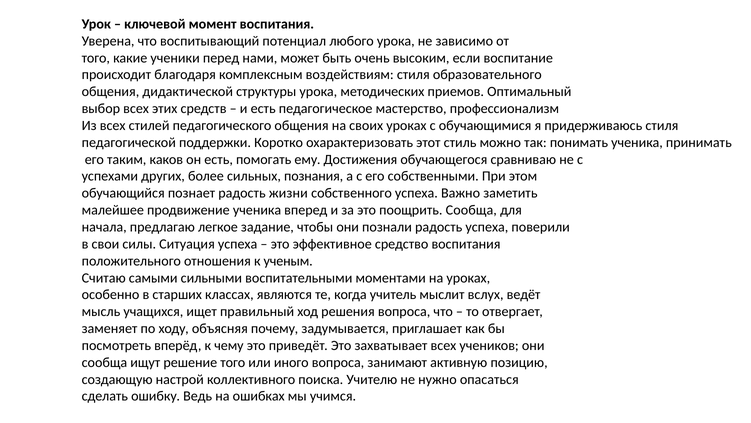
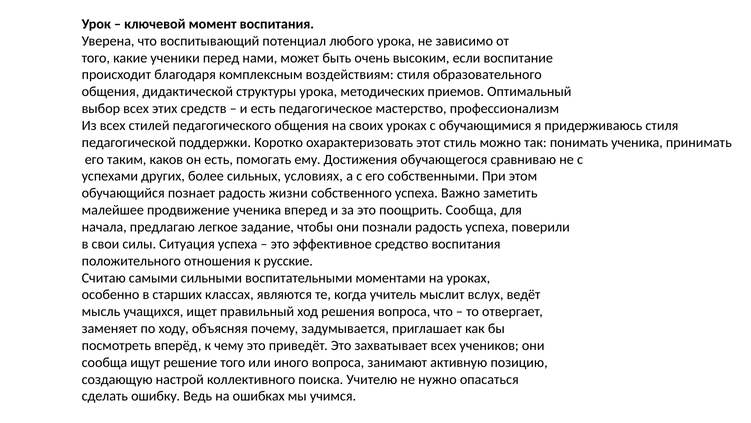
познания: познания -> условиях (314, 176)
ученым: ученым -> русские (288, 261)
